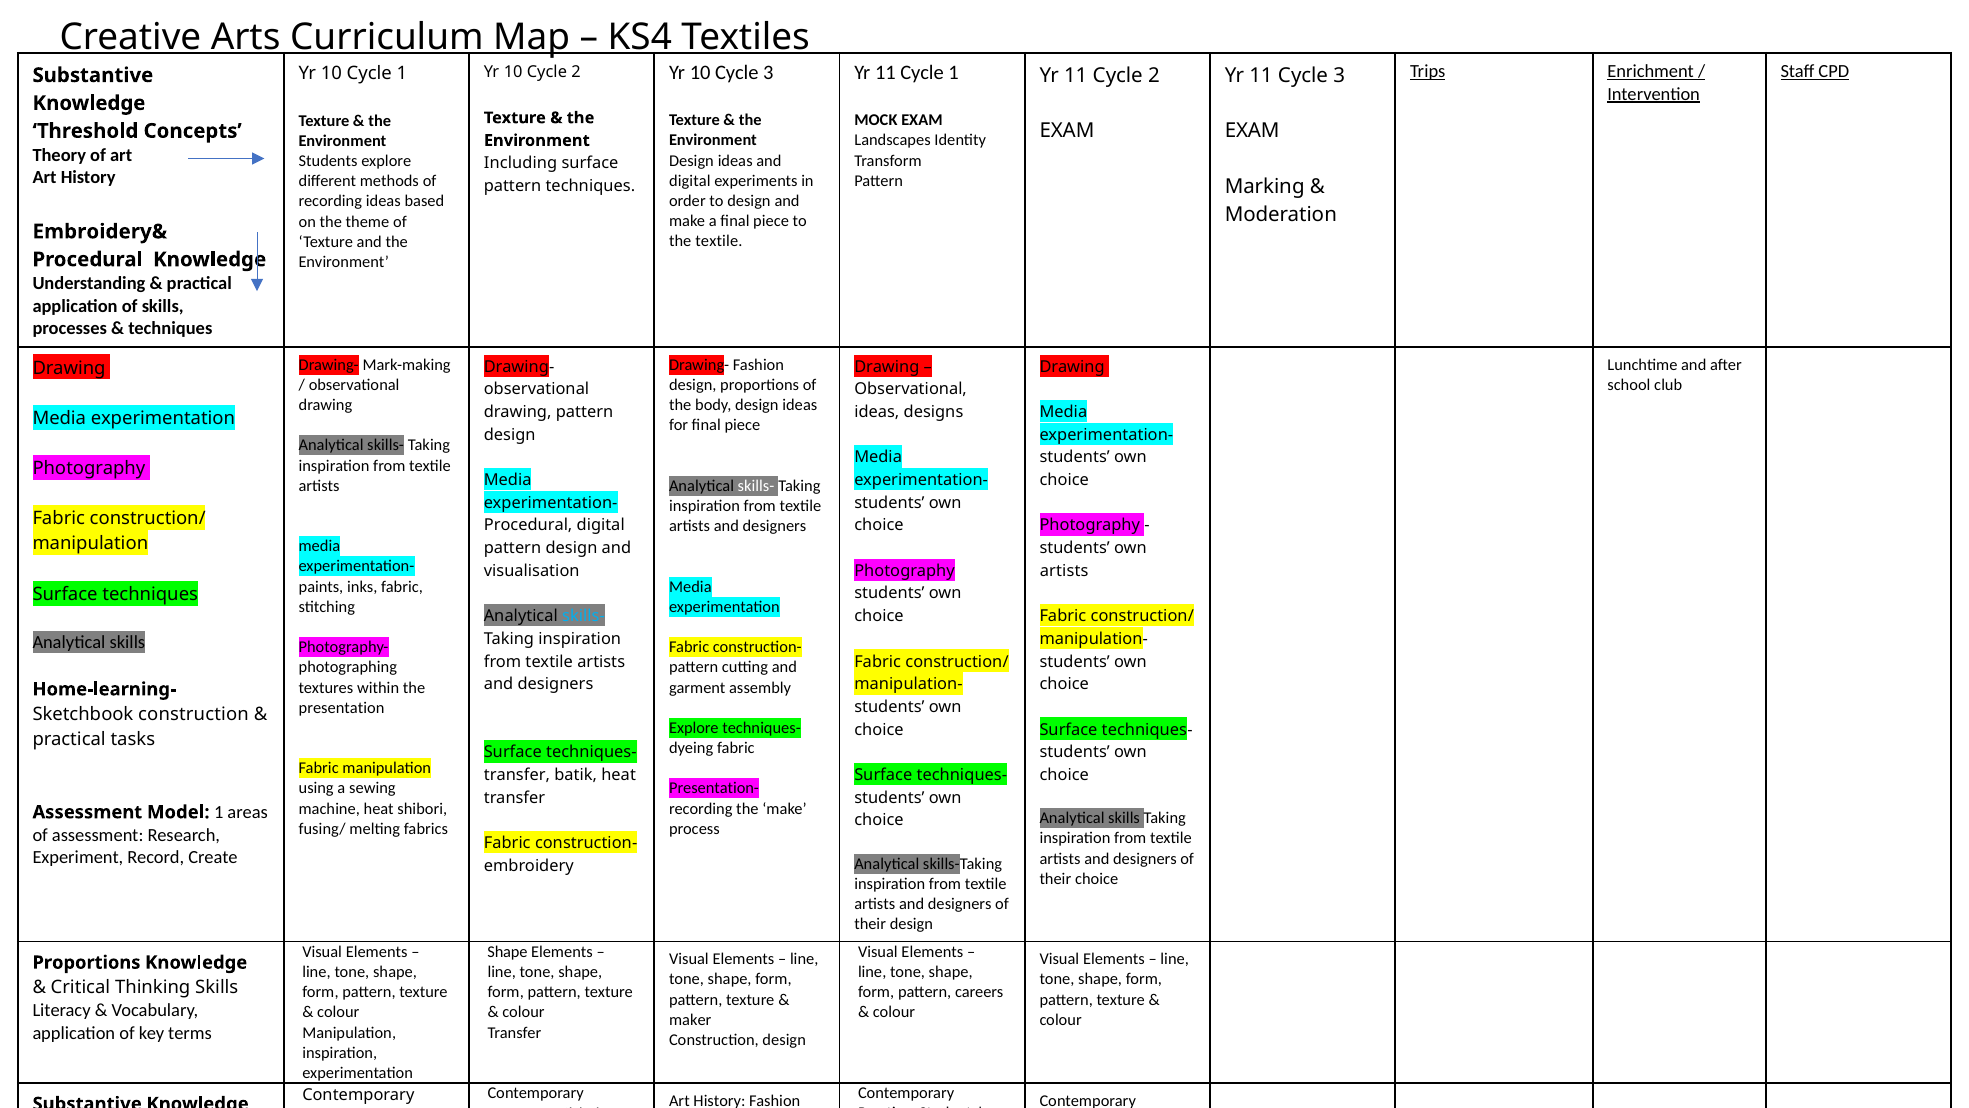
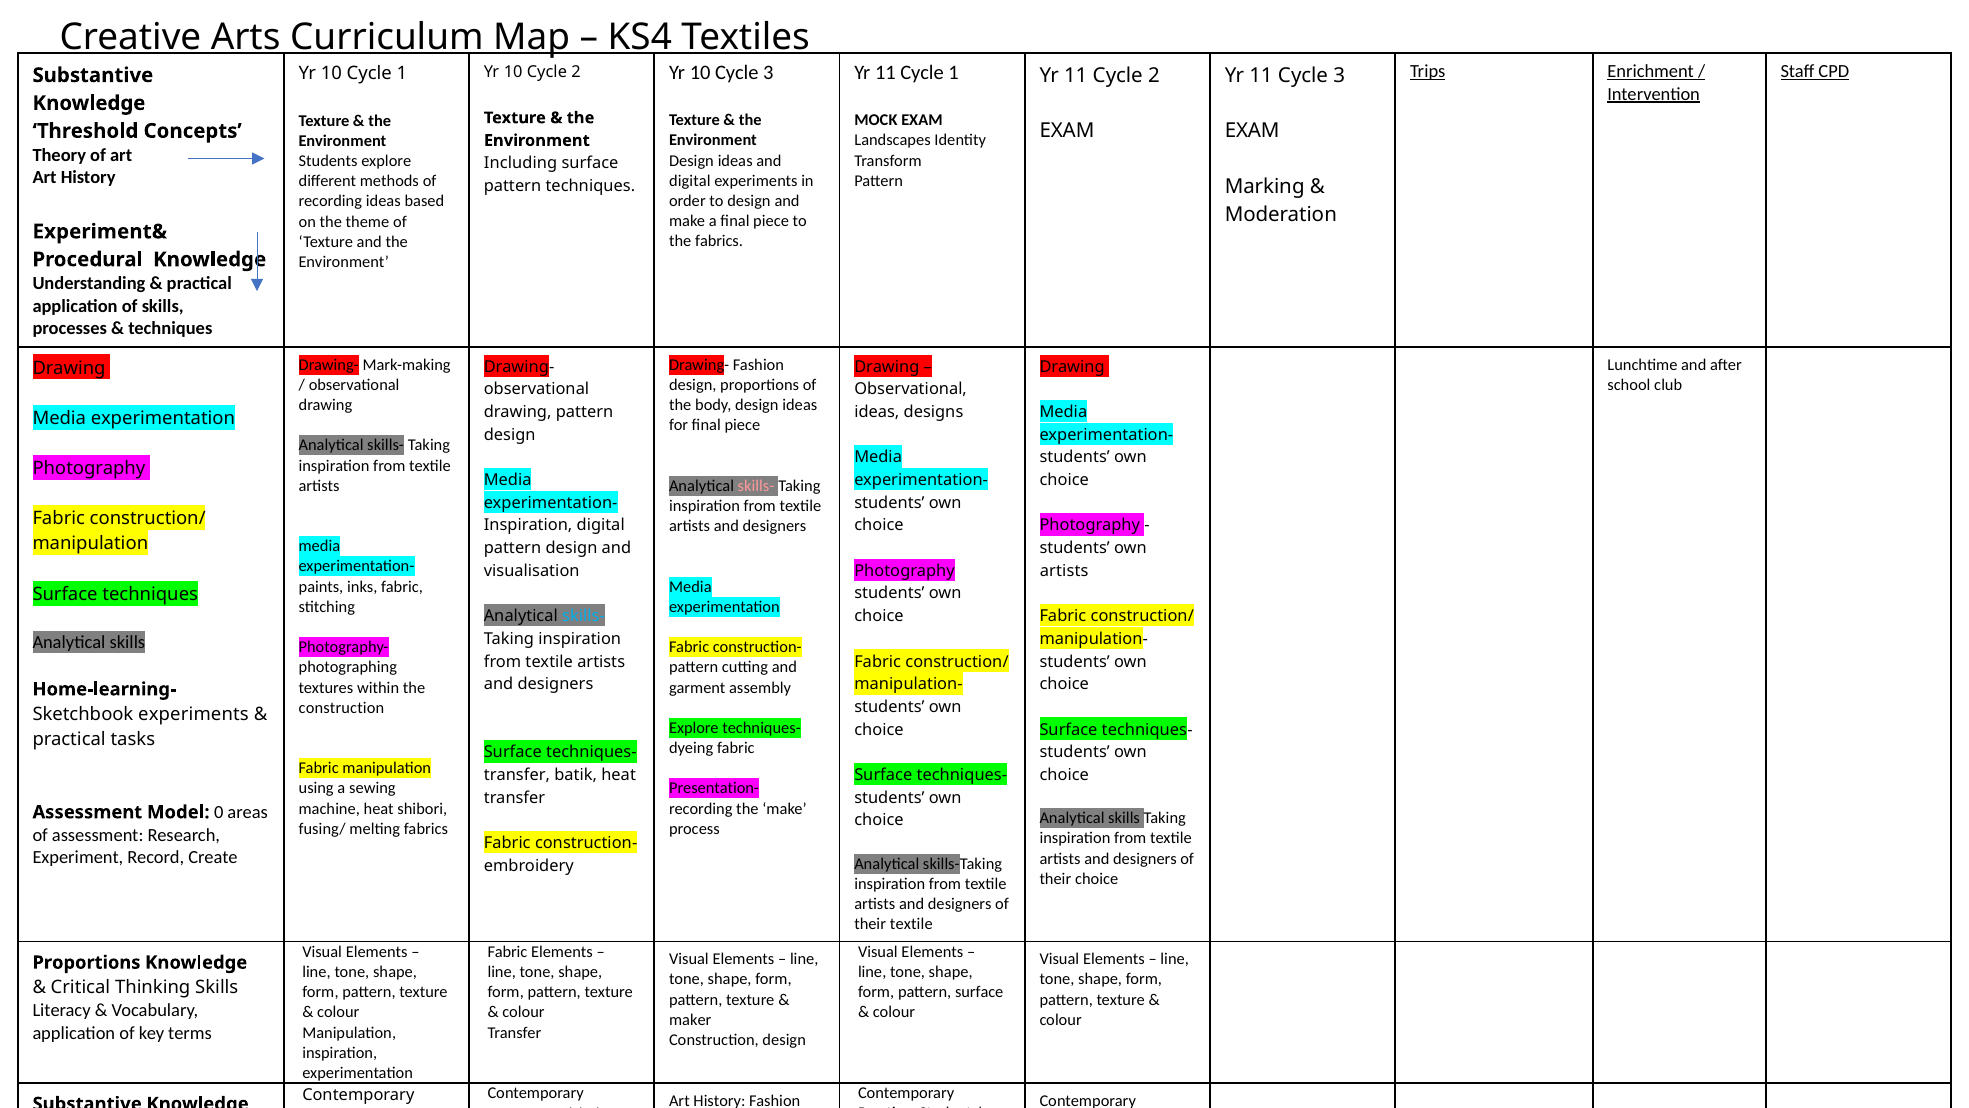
Embroidery&: Embroidery& -> Experiment& (100, 232)
the textile: textile -> fabrics (719, 241)
skills- colour: white -> pink (756, 486)
Procedural: Procedural -> Inspiration (528, 525)
presentation: presentation -> construction (341, 708)
Sketchbook construction: construction -> experiments (193, 714)
Model 1: 1 -> 0 (219, 812)
their design: design -> textile (911, 924)
Shape: Shape -> Fabric (507, 952)
pattern careers: careers -> surface (979, 992)
